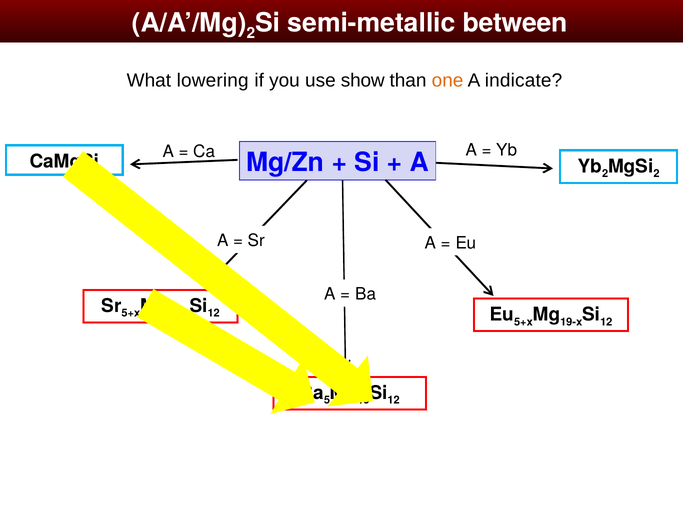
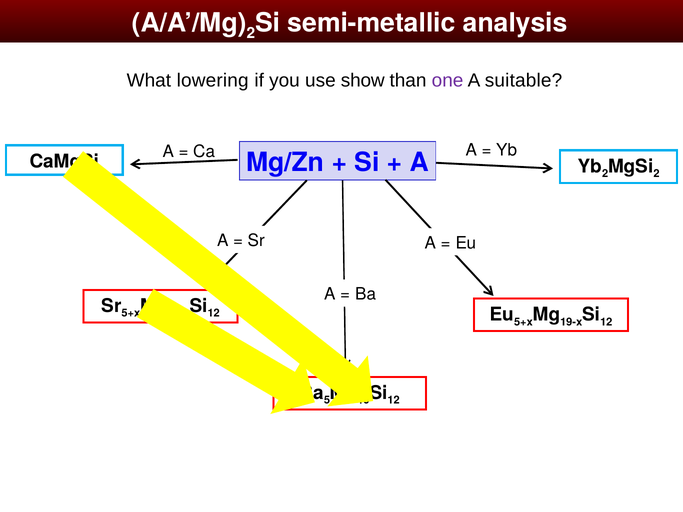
between: between -> analysis (515, 23)
one colour: orange -> purple (448, 81)
indicate: indicate -> suitable (524, 81)
